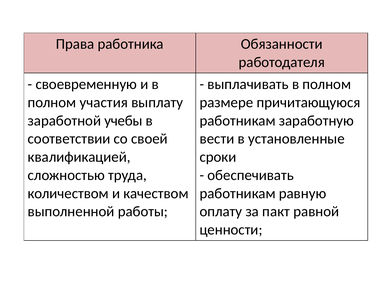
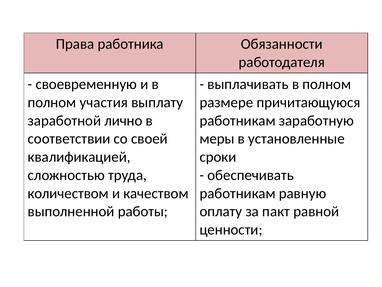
учебы: учебы -> лично (123, 120)
вести: вести -> меры (217, 139)
